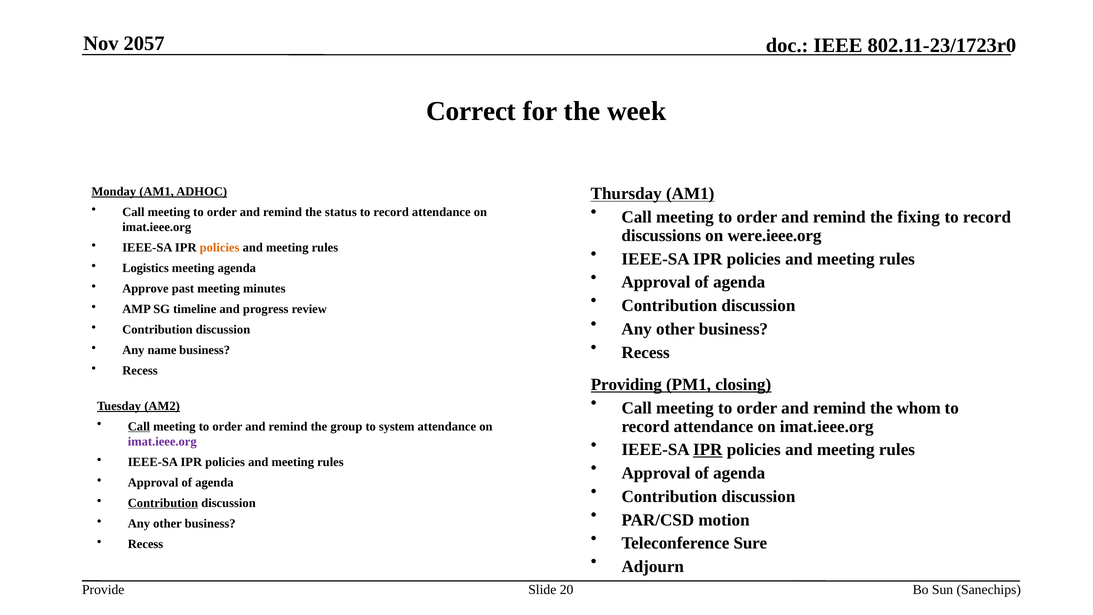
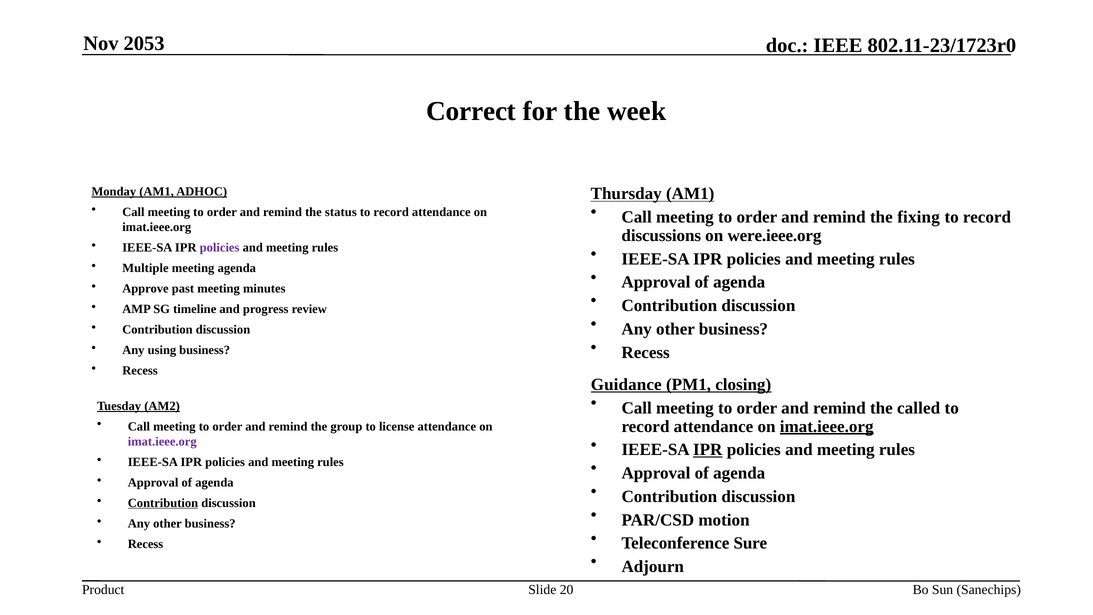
2057: 2057 -> 2053 (144, 43)
policies colour: orange -> purple (220, 247)
Logistics: Logistics -> Multiple (145, 268)
name: name -> using (162, 350)
Providing: Providing -> Guidance (626, 384)
whom: whom -> called (919, 408)
imat.ieee.org underline: none -> present (827, 426)
Call underline: present -> none (139, 426)
system: system -> license (397, 426)
Provide: Provide -> Product (103, 590)
